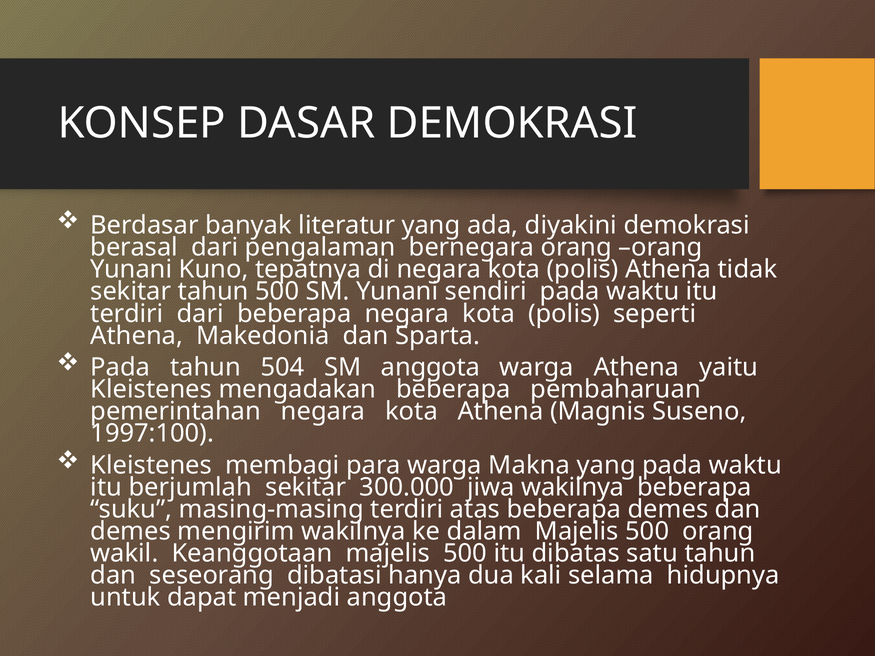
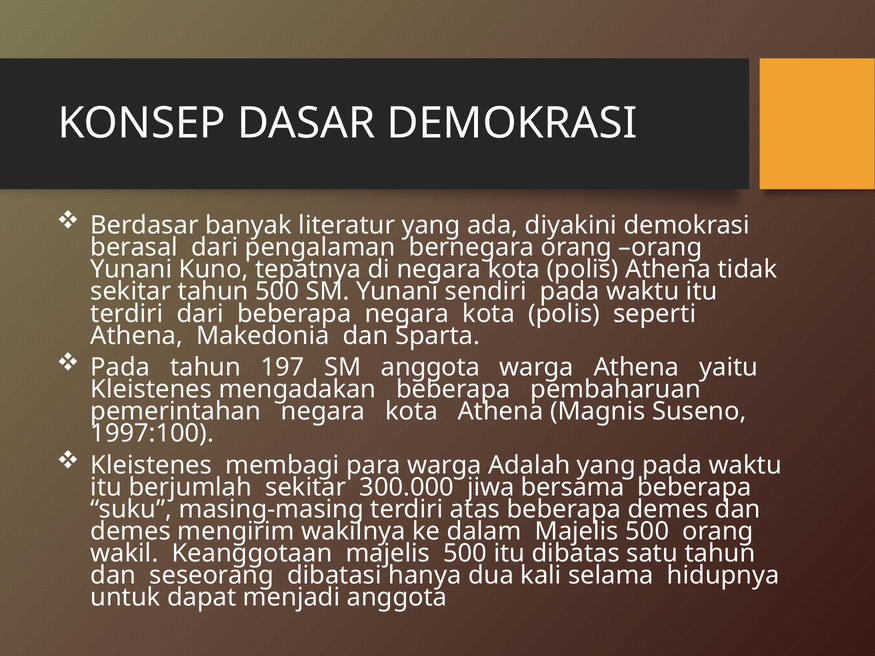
504: 504 -> 197 (283, 368)
Makna: Makna -> Adalah (529, 465)
jiwa wakilnya: wakilnya -> bersama (573, 487)
